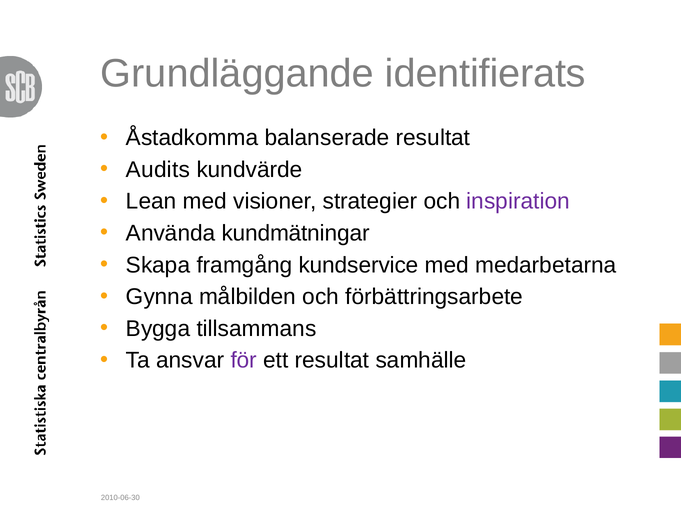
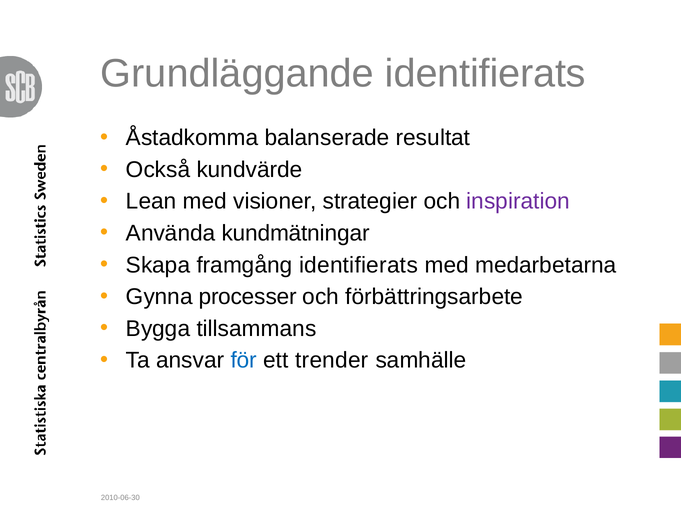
Audits: Audits -> Också (158, 170)
framgång kundservice: kundservice -> identifierats (358, 265)
målbilden: målbilden -> processer (248, 297)
för colour: purple -> blue (244, 360)
ett resultat: resultat -> trender (332, 360)
